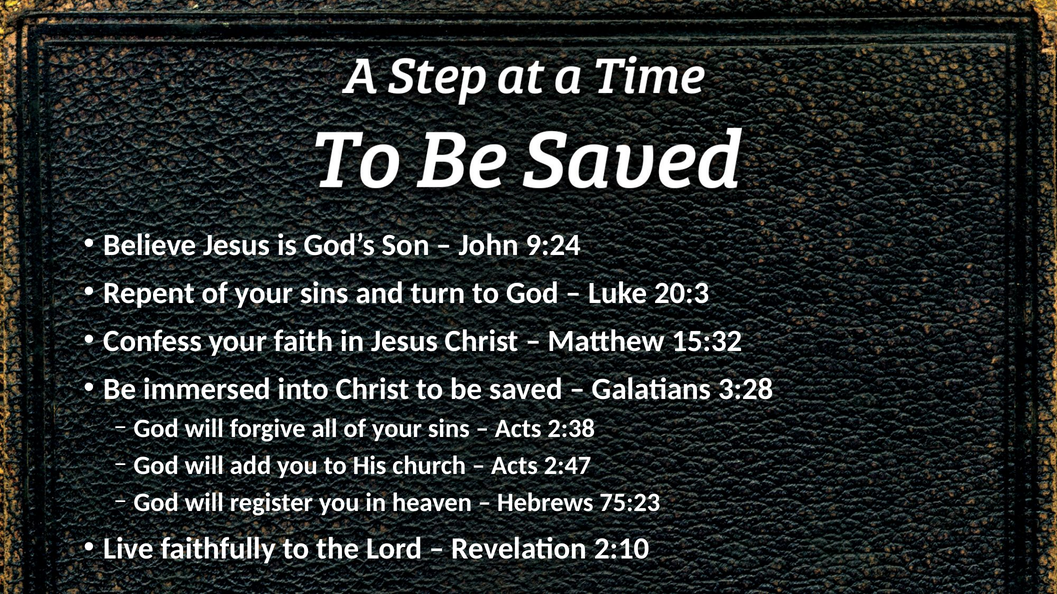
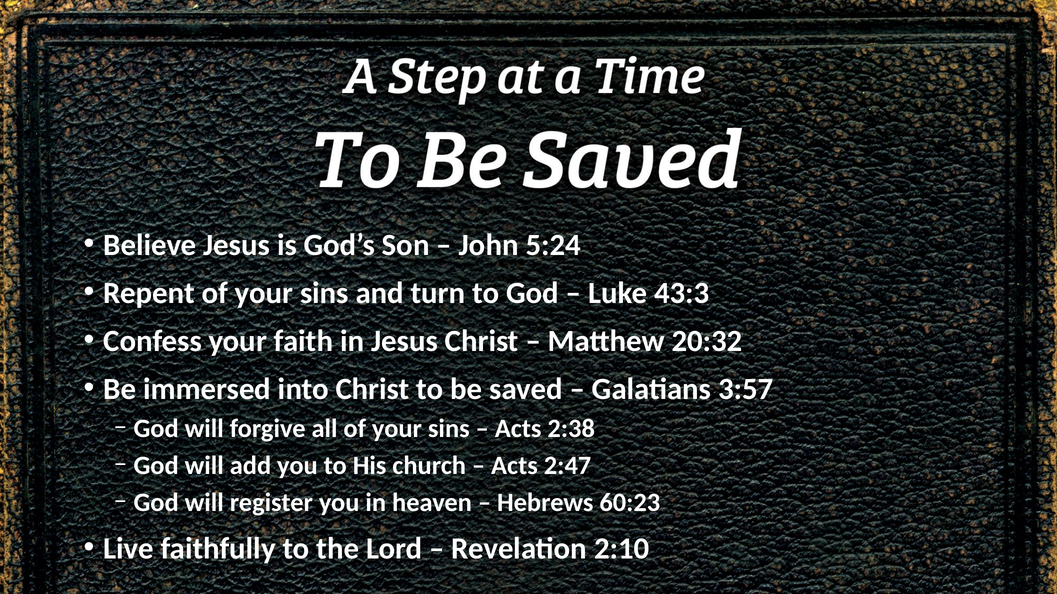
9:24: 9:24 -> 5:24 (553, 245)
20:3: 20:3 -> 43:3 (682, 293)
15:32: 15:32 -> 20:32 (707, 341)
3:28: 3:28 -> 3:57 (746, 389)
75:23: 75:23 -> 60:23 (630, 503)
